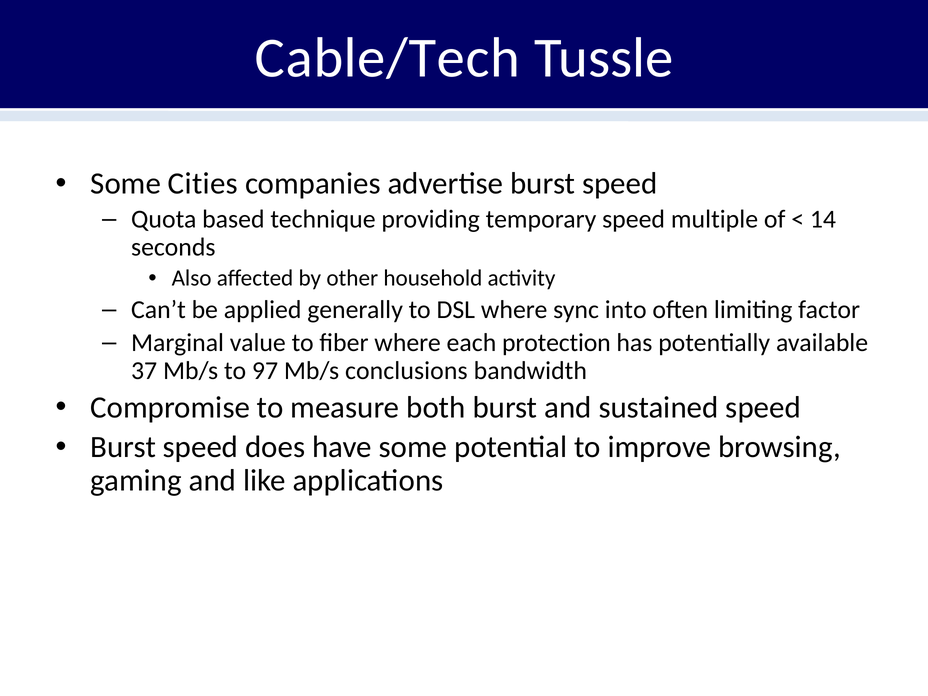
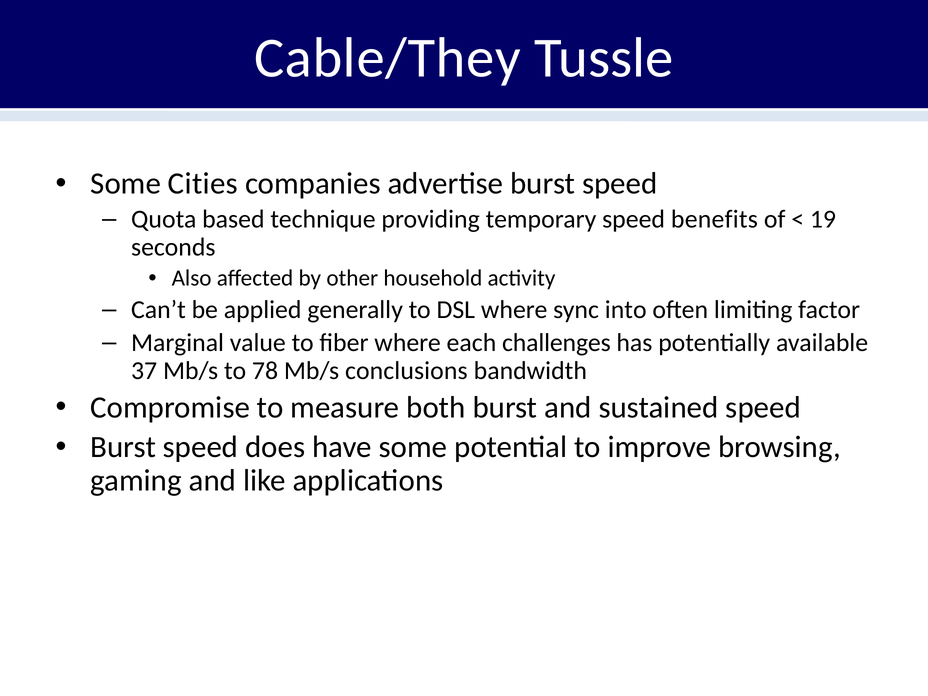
Cable/Tech: Cable/Tech -> Cable/They (387, 58)
multiple: multiple -> benefits (714, 219)
14: 14 -> 19 (823, 219)
protection: protection -> challenges (556, 343)
97: 97 -> 78 (265, 371)
